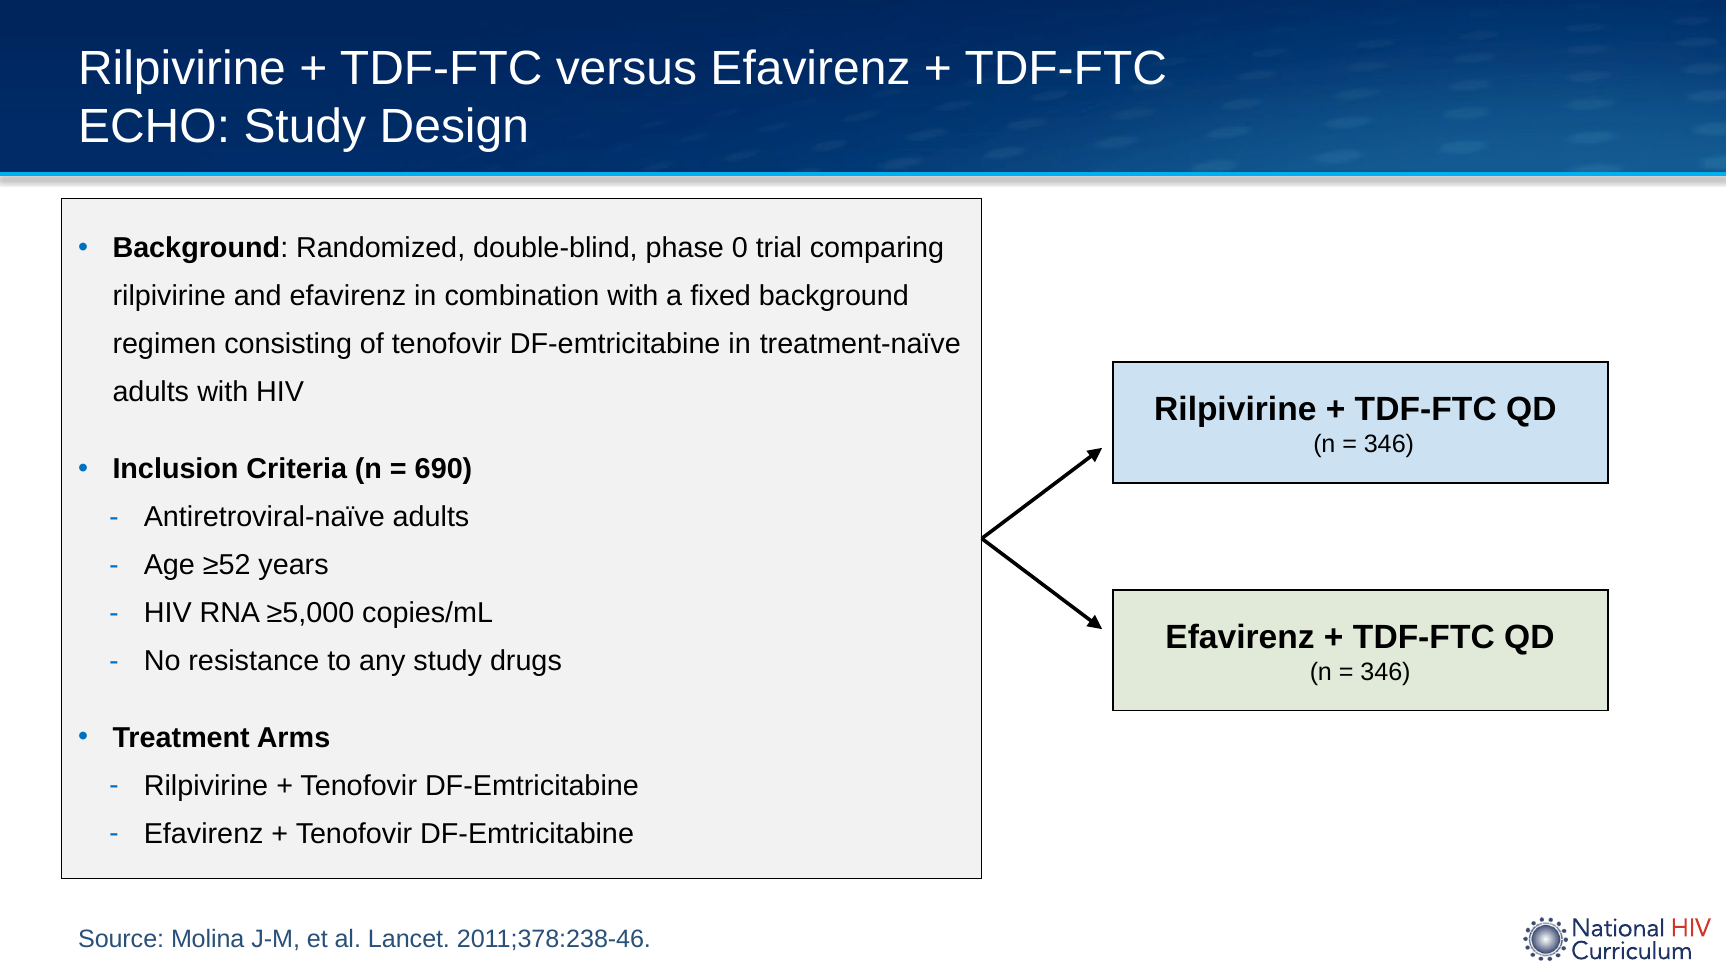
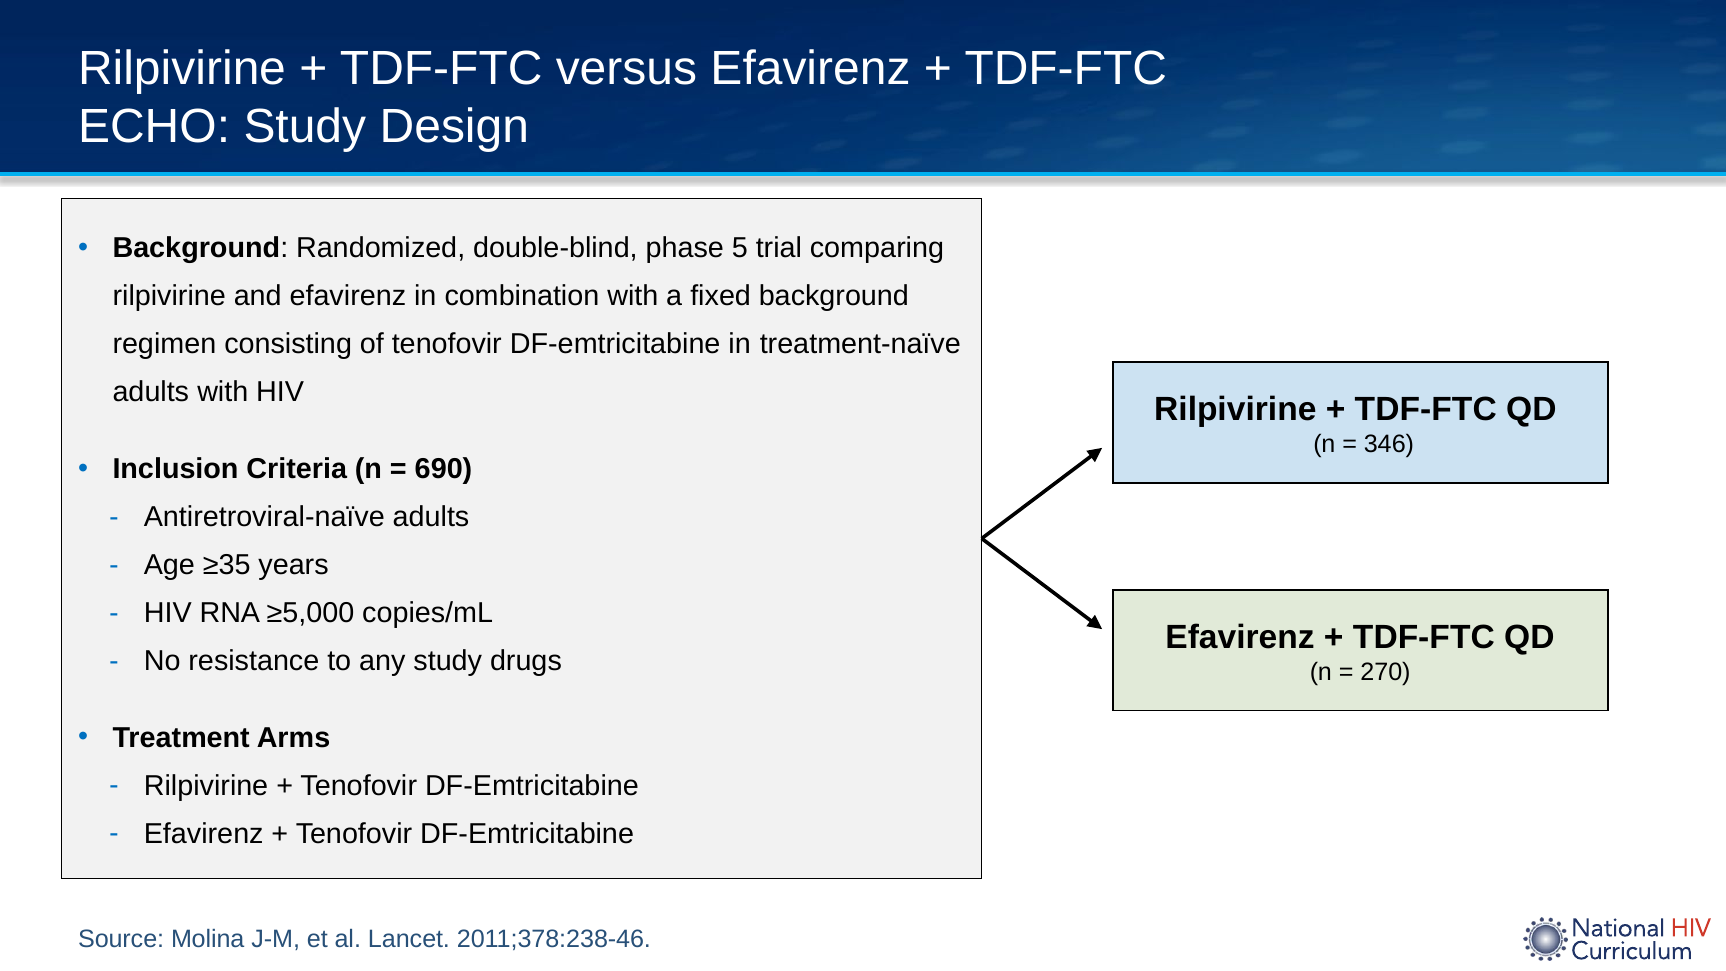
0: 0 -> 5 (740, 248)
≥52: ≥52 -> ≥35 (227, 565)
346: 346 -> 270 (1385, 672)
